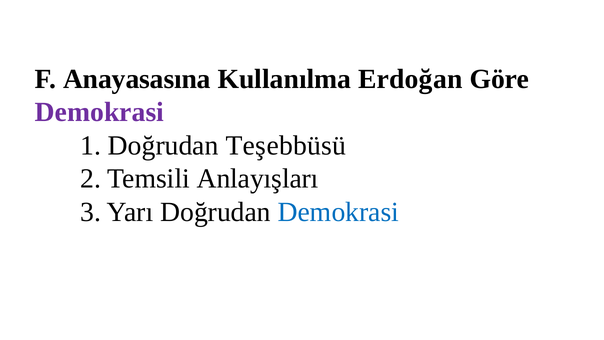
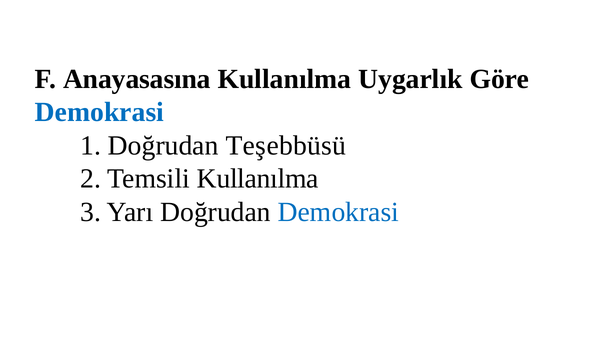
Erdoğan: Erdoğan -> Uygarlık (410, 79)
Demokrasi colour: purple -> blue (99, 112)
Temsili Anlayışları: Anlayışları -> Kullanılma (258, 179)
